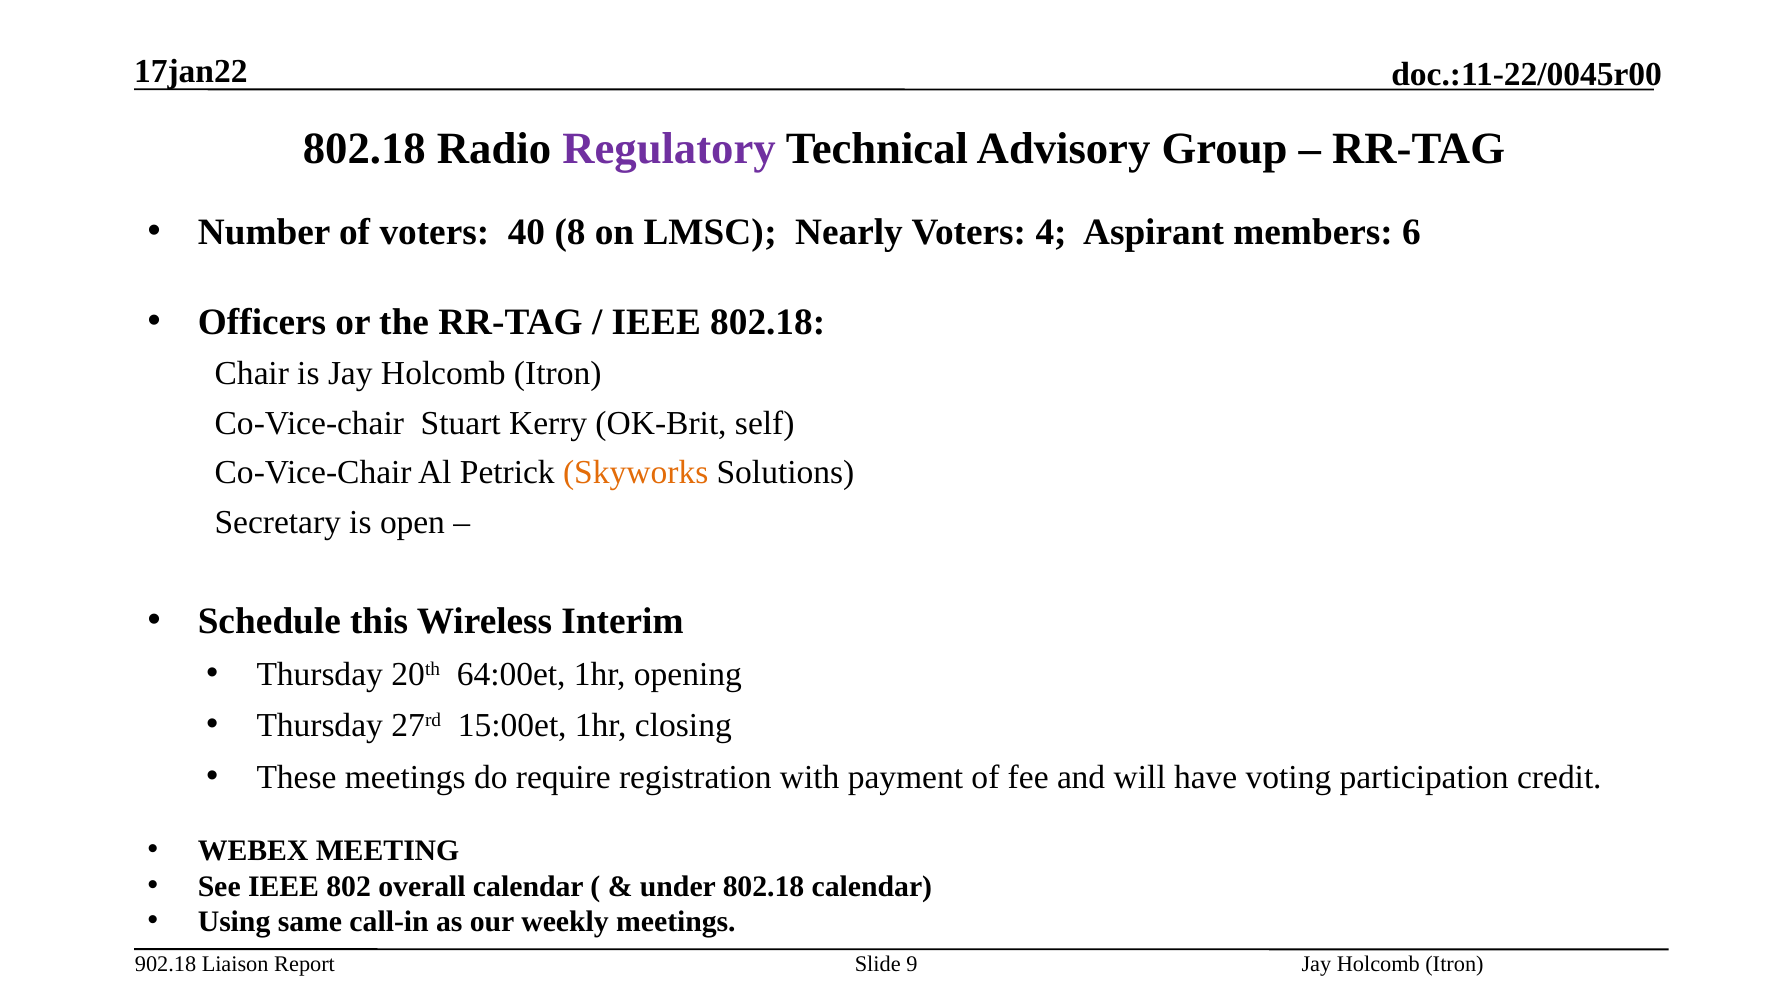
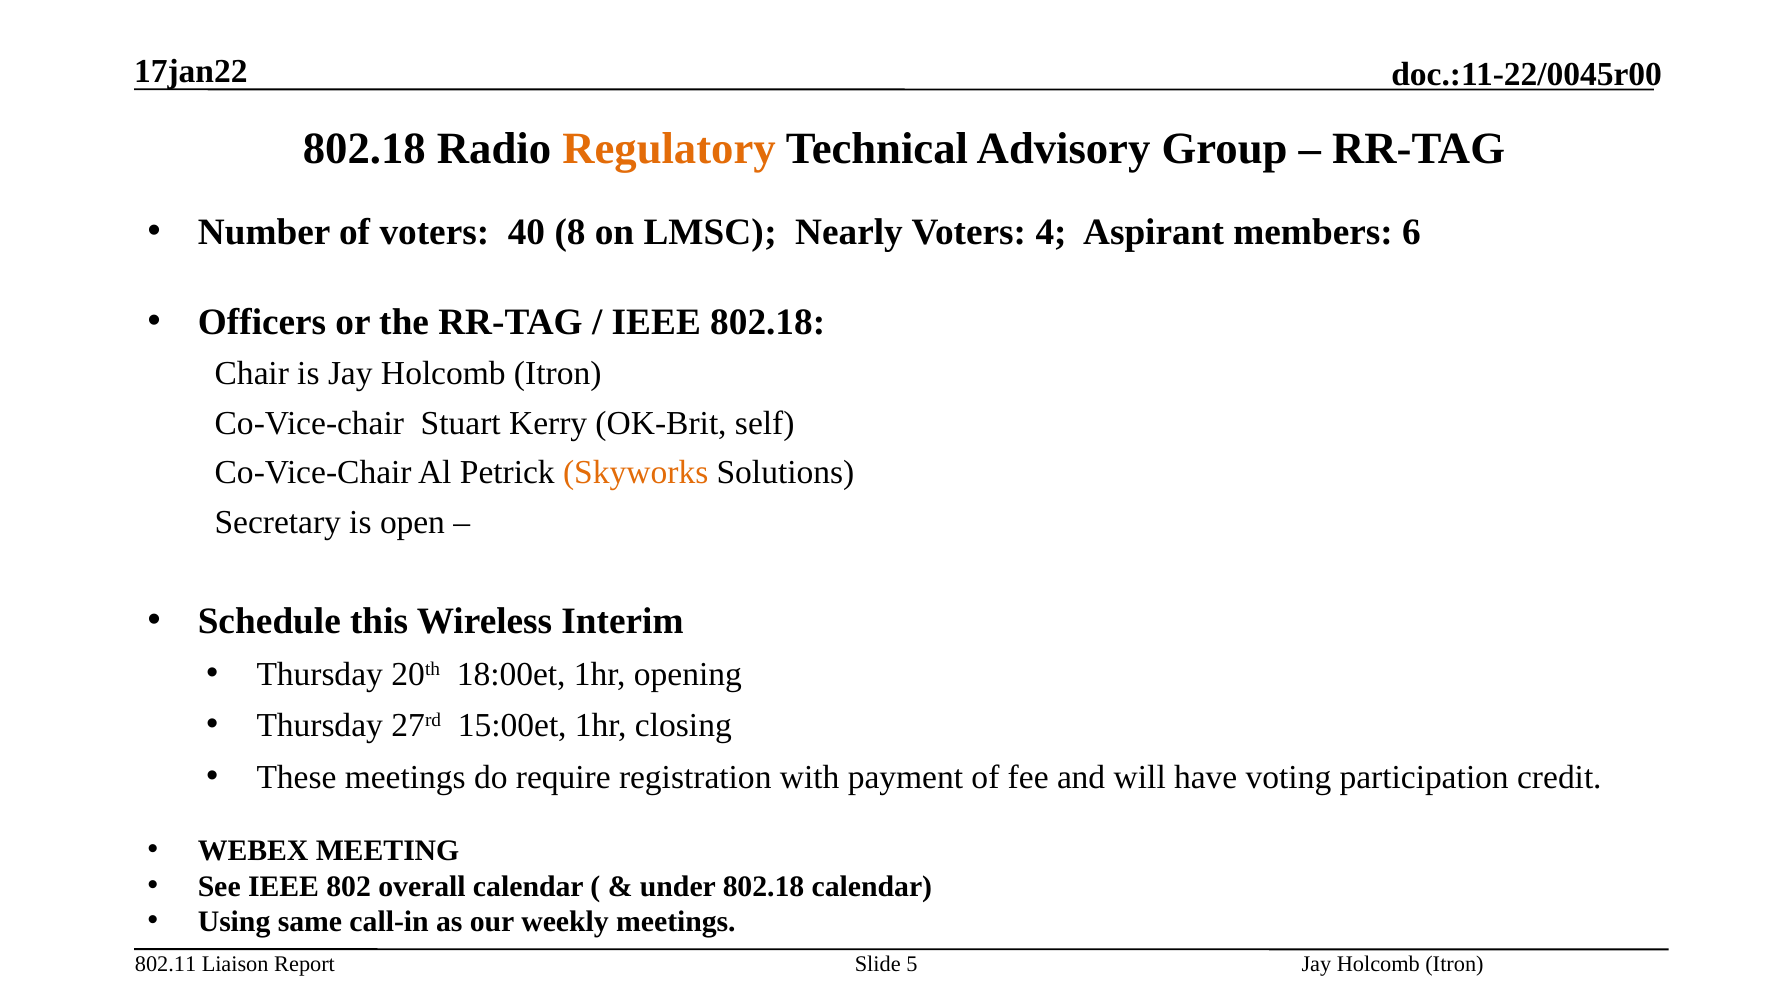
Regulatory colour: purple -> orange (669, 148)
64:00et: 64:00et -> 18:00et (511, 675)
902.18: 902.18 -> 802.11 (166, 965)
9: 9 -> 5 (912, 965)
